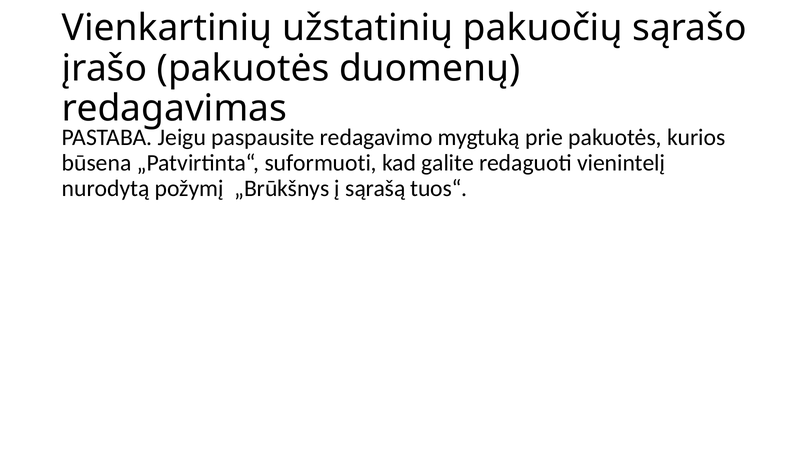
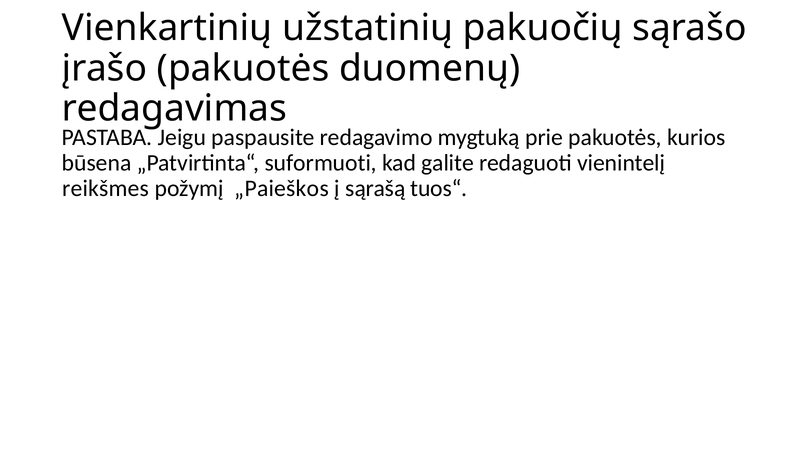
nurodytą: nurodytą -> reikšmes (106, 188)
„Brūkšnys: „Brūkšnys -> „Paieškos (282, 188)
